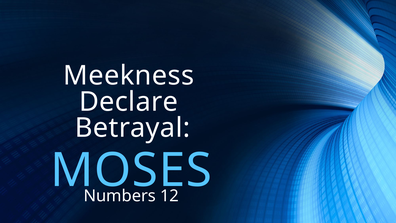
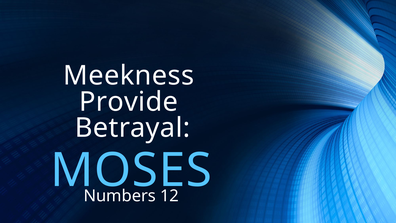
Declare: Declare -> Provide (129, 102)
